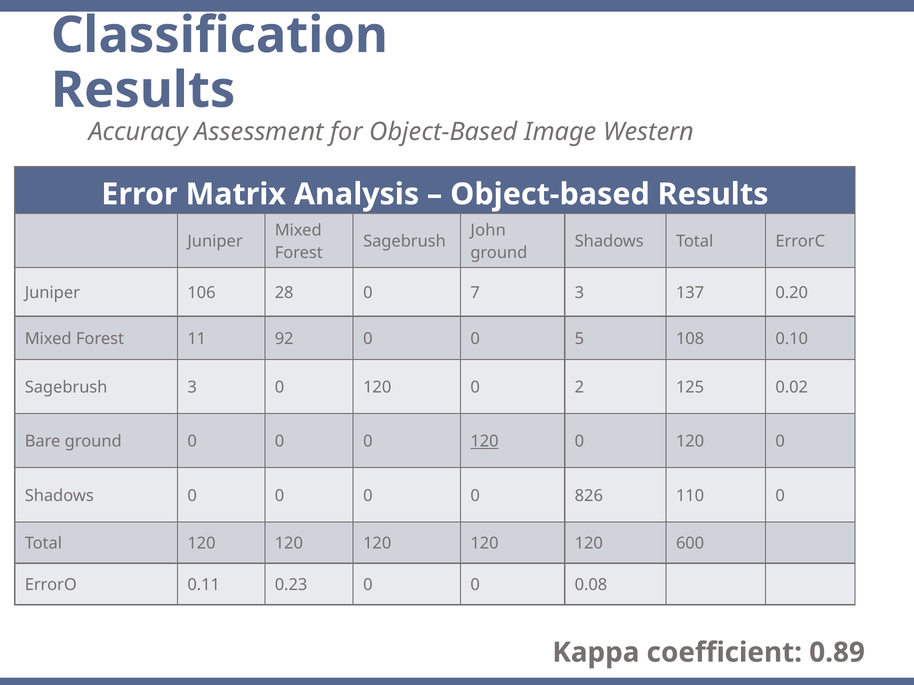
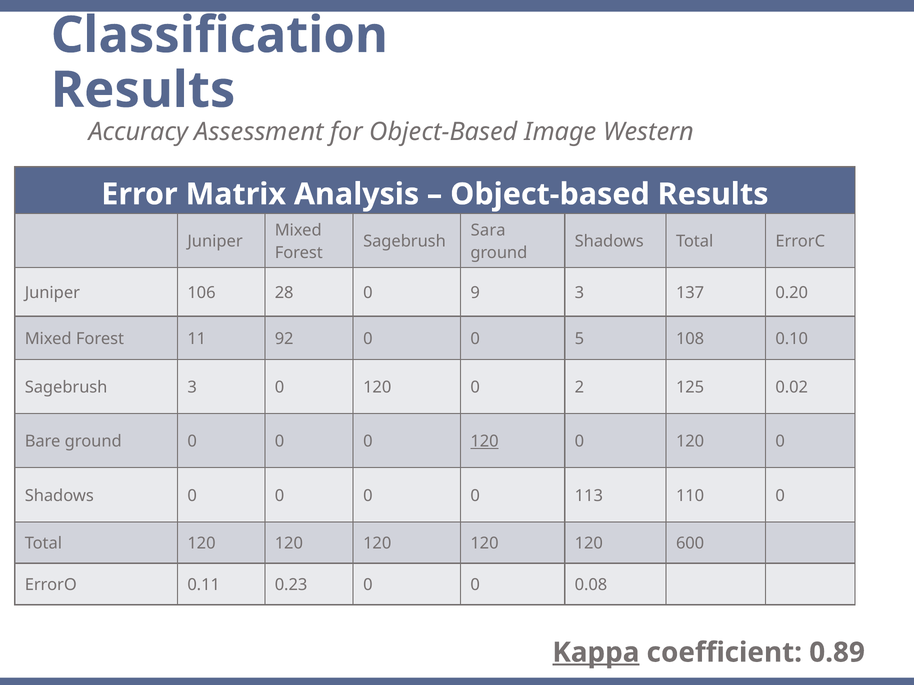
John: John -> Sara (488, 230)
7: 7 -> 9 (475, 293)
826: 826 -> 113 (589, 496)
Kappa underline: none -> present (596, 653)
